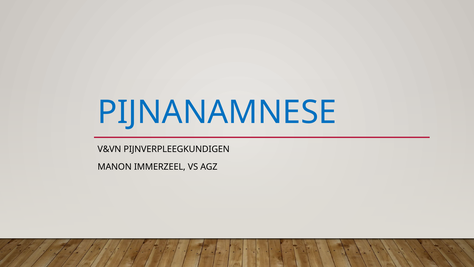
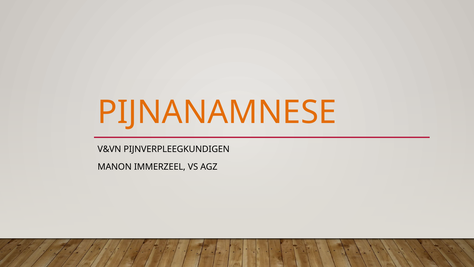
PIJNANAMNESE colour: blue -> orange (217, 112)
